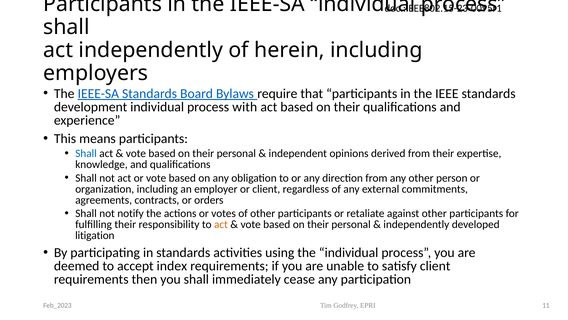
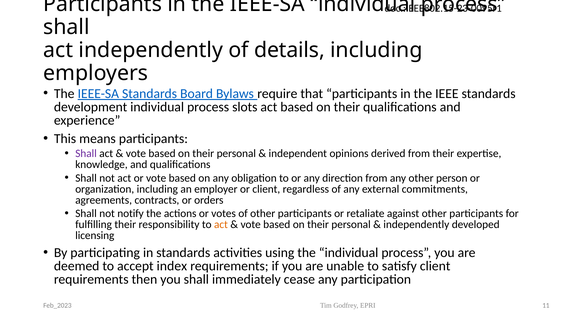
herein: herein -> details (289, 50)
with: with -> slots (245, 107)
Shall colour: blue -> purple (86, 153)
litigation: litigation -> licensing (95, 235)
